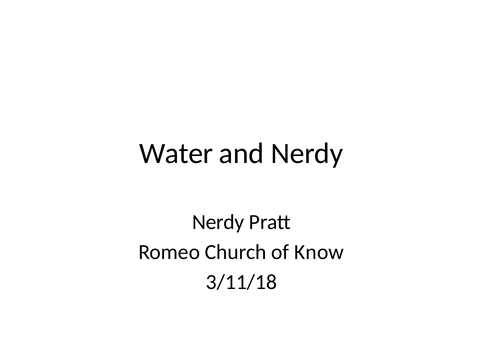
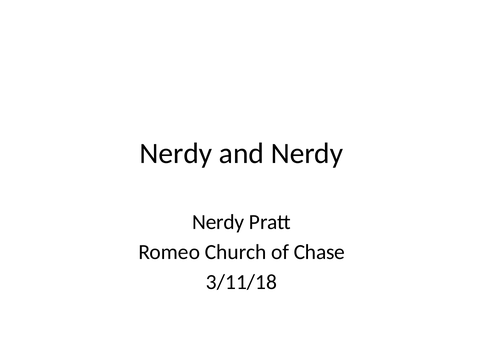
Water: Water -> Nerdy (176, 153)
Know: Know -> Chase (319, 252)
